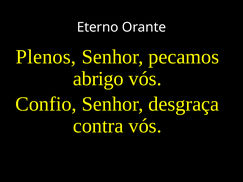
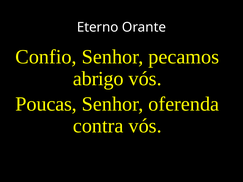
Plenos: Plenos -> Confio (46, 57)
Confio: Confio -> Poucas (46, 104)
desgraça: desgraça -> oferenda (184, 104)
